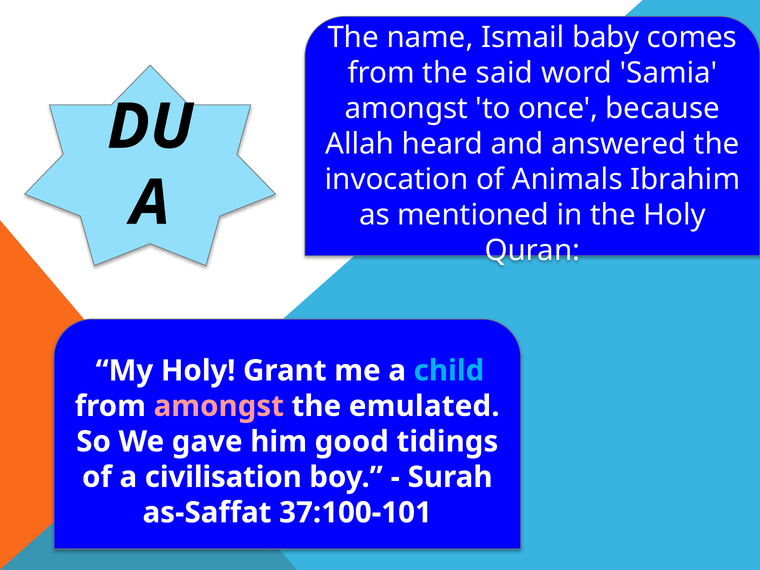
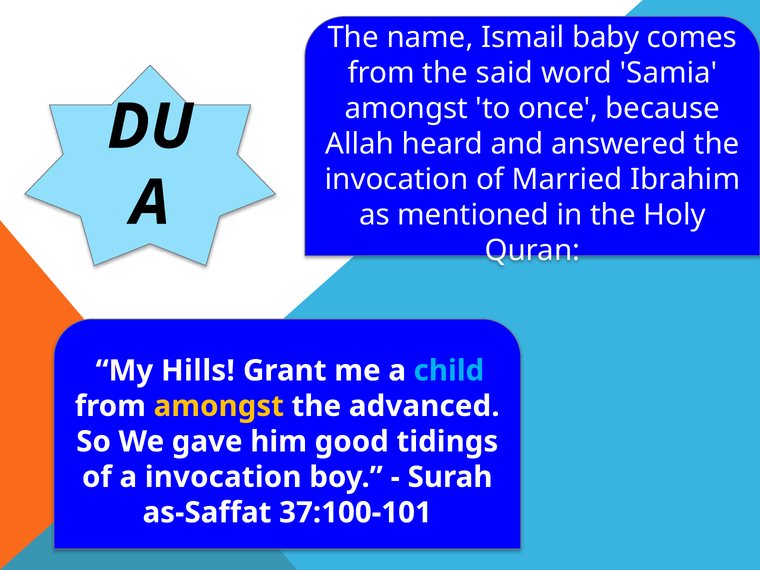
Animals: Animals -> Married (567, 179)
My Holy: Holy -> Hills (198, 371)
amongst colour: pink -> yellow (219, 406)
emulated: emulated -> advanced (424, 406)
a civilisation: civilisation -> invocation (223, 477)
